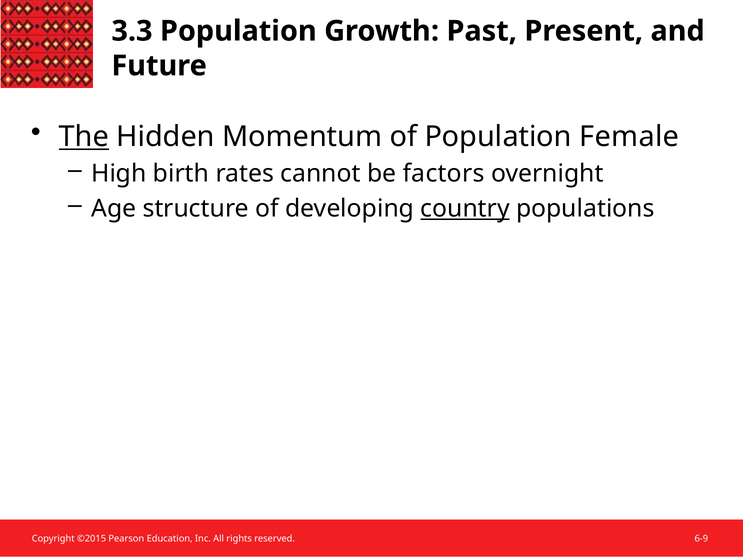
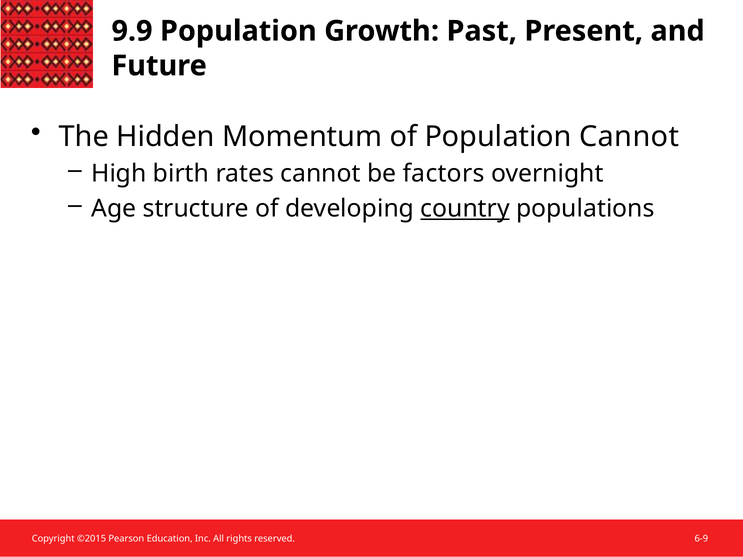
3.3: 3.3 -> 9.9 (132, 31)
The underline: present -> none (84, 137)
Population Female: Female -> Cannot (629, 137)
